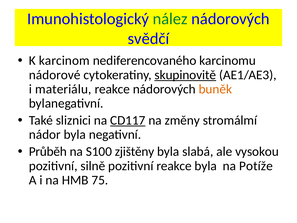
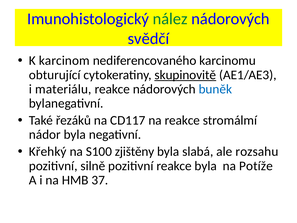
nádorové: nádorové -> obturující (55, 75)
buněk colour: orange -> blue (215, 89)
sliznici: sliznici -> řezáků (73, 120)
CD117 underline: present -> none (128, 120)
na změny: změny -> reakce (182, 120)
Průběh: Průběh -> Křehký (48, 151)
vysokou: vysokou -> rozsahu (257, 151)
75: 75 -> 37 (100, 180)
